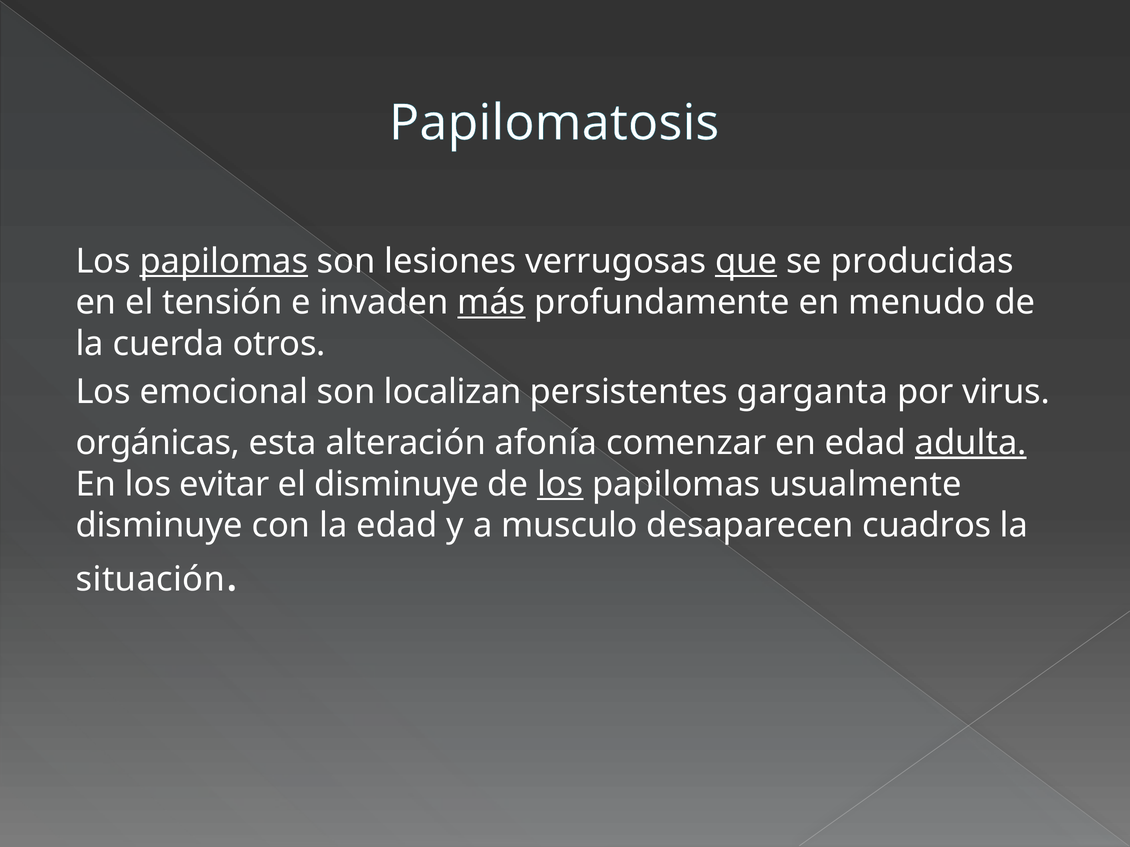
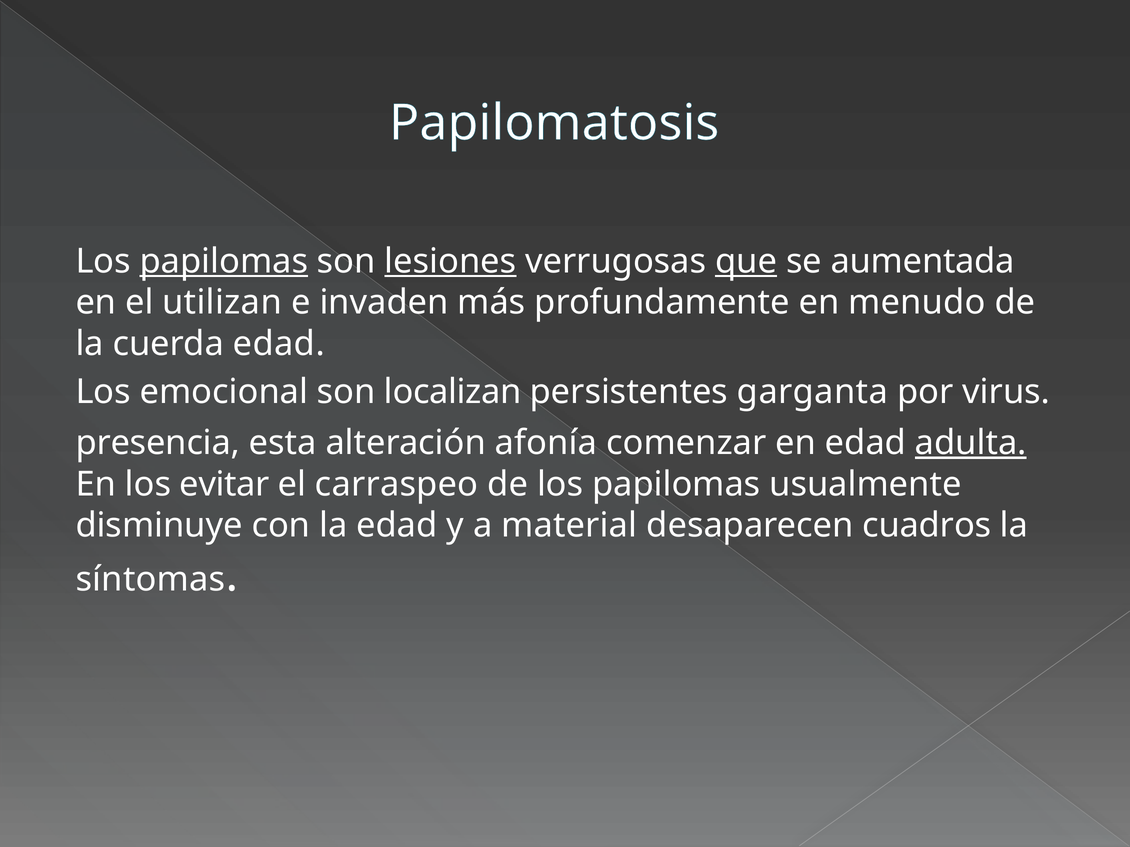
lesiones underline: none -> present (450, 261)
producidas: producidas -> aumentada (923, 261)
tensión: tensión -> utilizan (222, 303)
más underline: present -> none (491, 303)
cuerda otros: otros -> edad (279, 344)
orgánicas: orgánicas -> presencia (158, 443)
el disminuye: disminuye -> carraspeo (397, 485)
los underline: present -> none (560, 485)
musculo: musculo -> material (569, 526)
situación: situación -> síntomas (151, 580)
